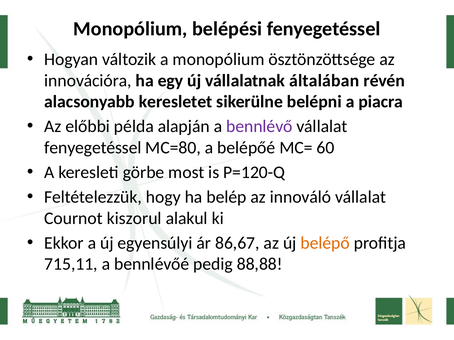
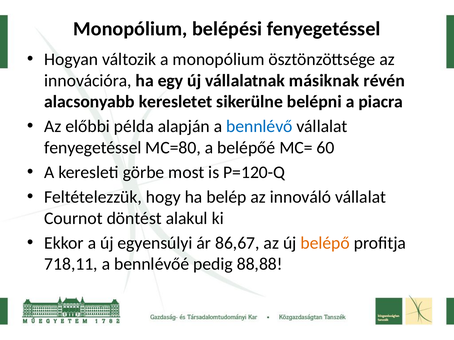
általában: általában -> másiknak (324, 81)
bennlévő colour: purple -> blue (259, 127)
kiszorul: kiszorul -> döntést (134, 219)
715,11: 715,11 -> 718,11 (71, 264)
